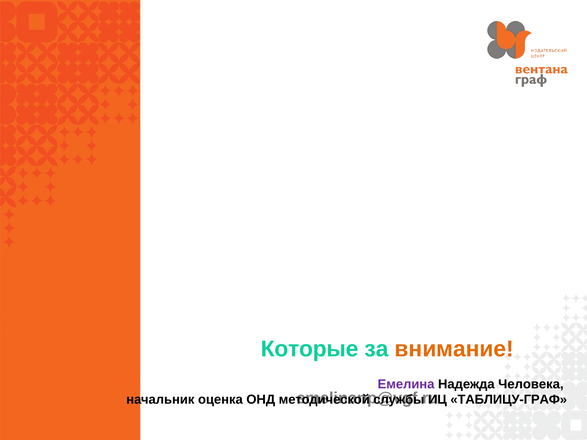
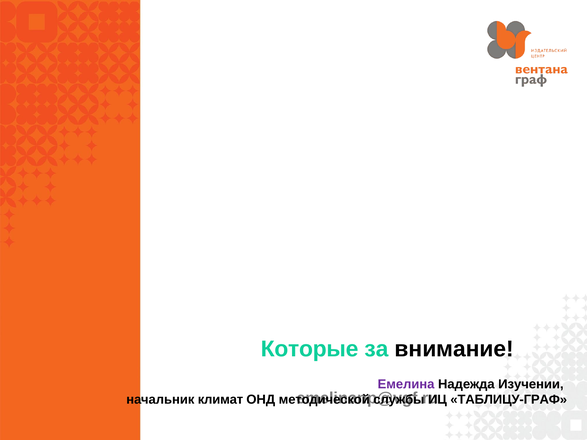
внимание colour: orange -> black (454, 349)
Человека: Человека -> Изучении (531, 384)
оценка: оценка -> климат (220, 400)
